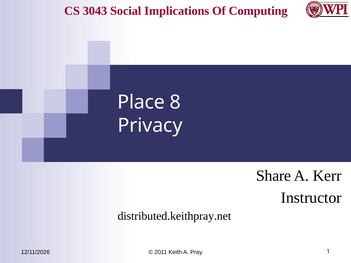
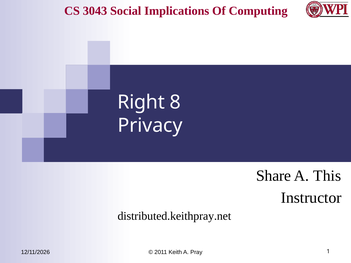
Place: Place -> Right (141, 102)
Kerr: Kerr -> This (327, 176)
